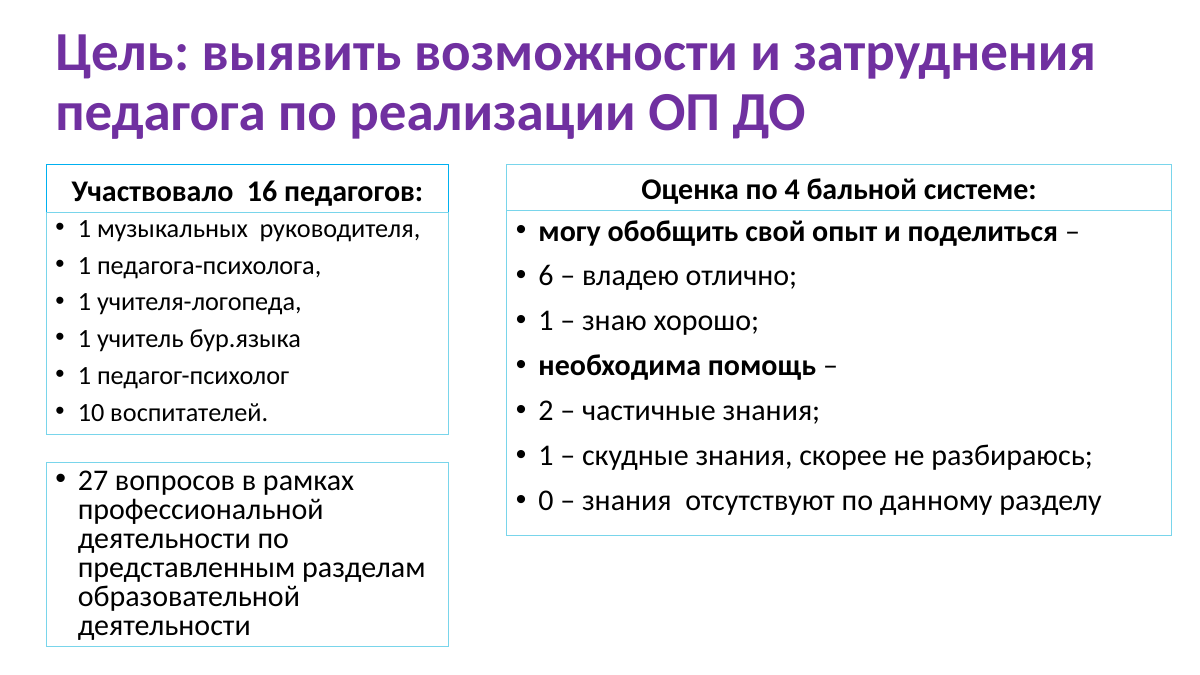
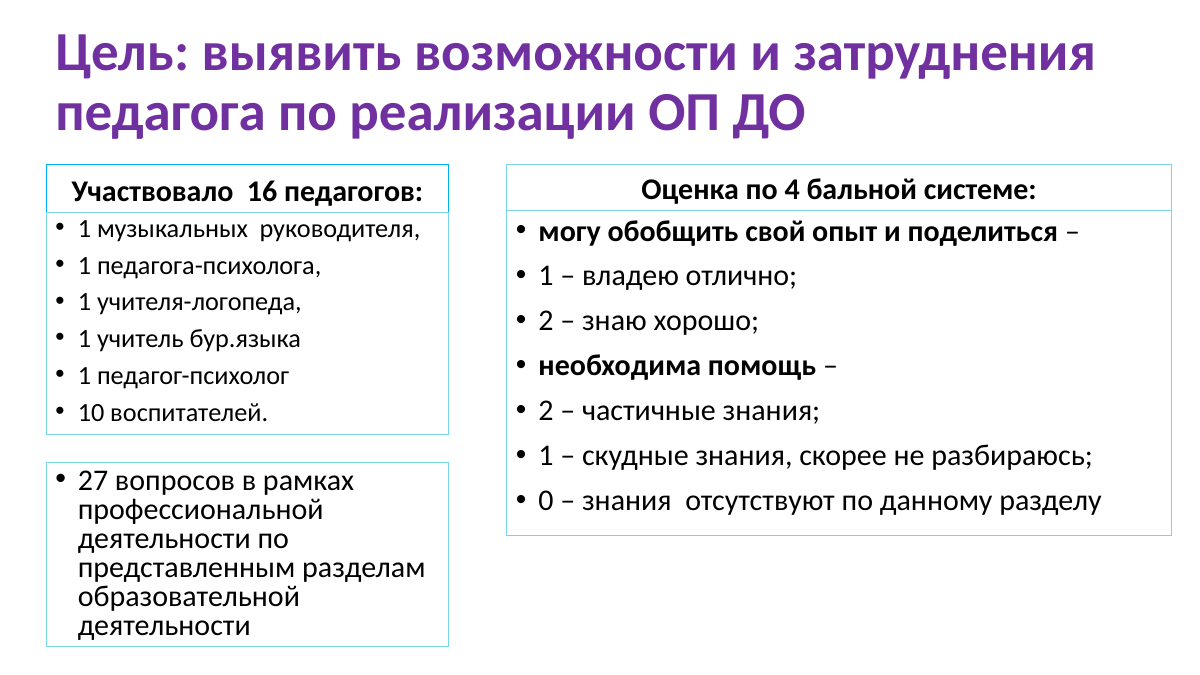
6: 6 -> 1 (546, 276)
1: 1 -> 2 (546, 321)
